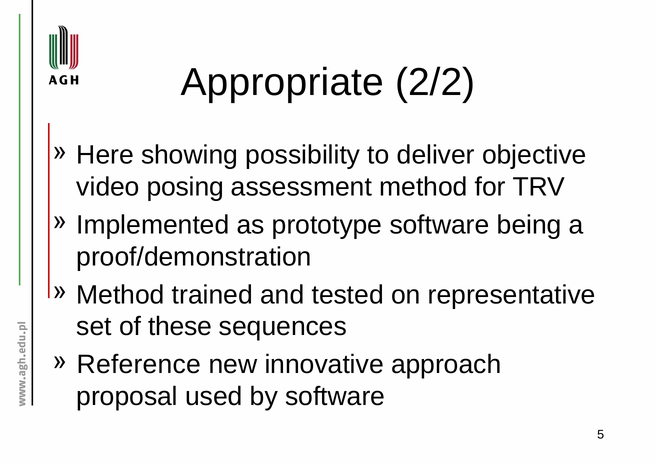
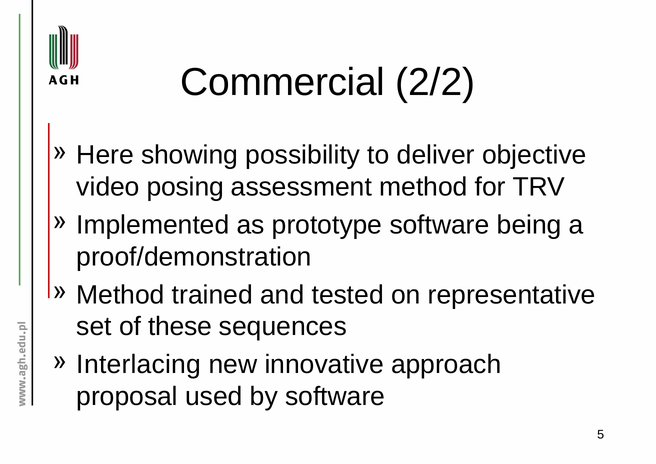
Appropriate: Appropriate -> Commercial (283, 83)
Reference: Reference -> Interlacing (139, 365)
